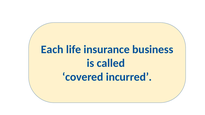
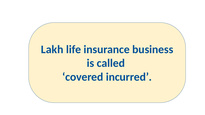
Each: Each -> Lakh (52, 50)
